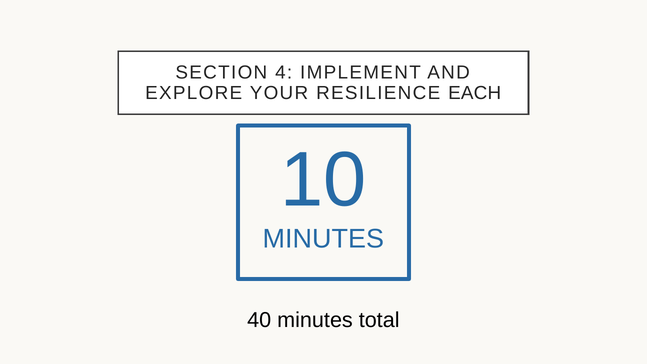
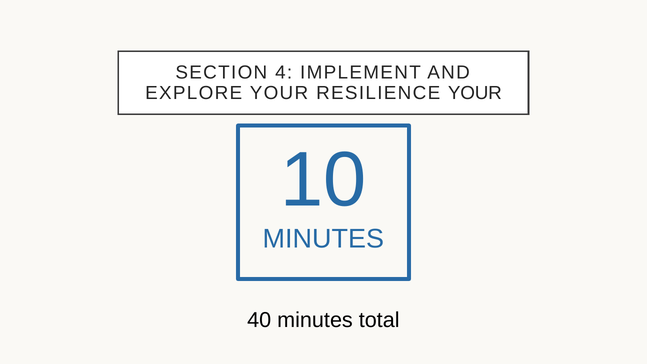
RESILIENCE EACH: EACH -> YOUR (475, 93)
